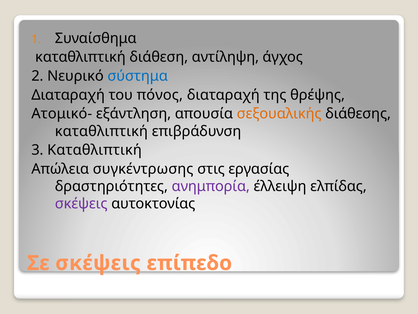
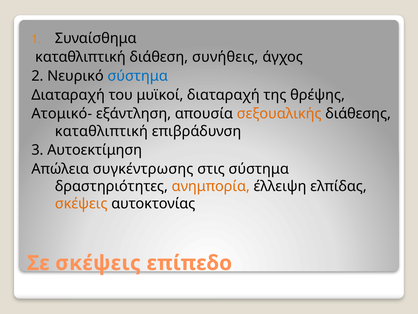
αντίληψη: αντίληψη -> συνήθεις (225, 57)
πόνος: πόνος -> μυϊκοί (160, 95)
3 Καταθλιπτική: Καταθλιπτική -> Αυτοεκτίμηση (95, 150)
στις εργασίας: εργασίας -> σύστημα (259, 169)
ανημπορία colour: purple -> orange (211, 186)
σκέψεις colour: purple -> orange (81, 204)
